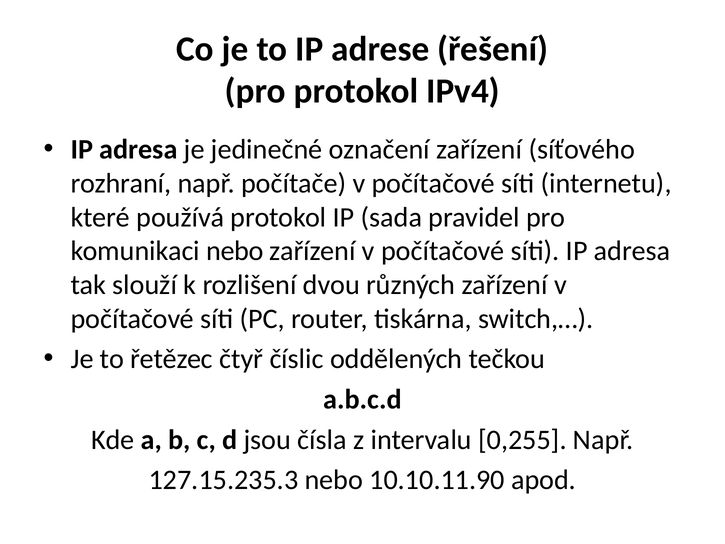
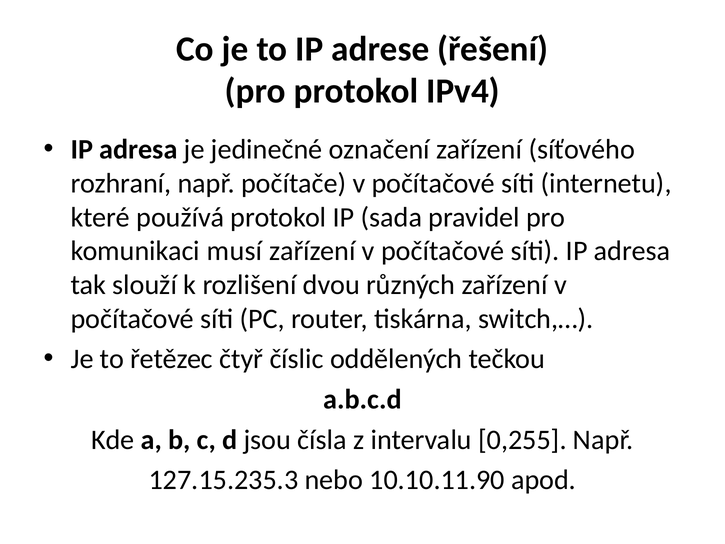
komunikaci nebo: nebo -> musí (235, 251)
